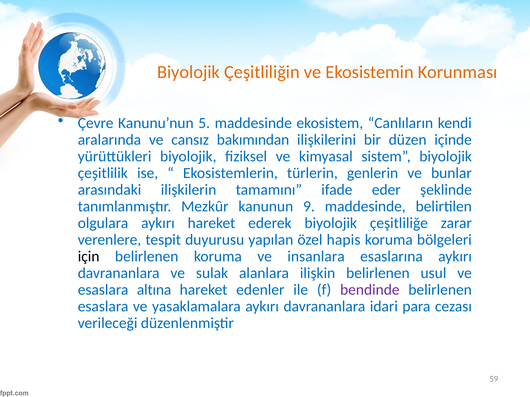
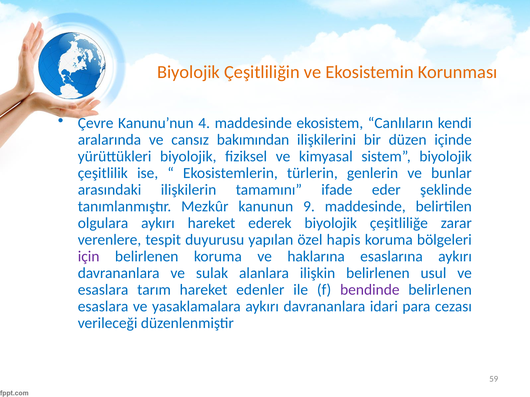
5: 5 -> 4 (204, 123)
için colour: black -> purple (89, 257)
insanlara: insanlara -> haklarına (316, 257)
altına: altına -> tarım (154, 290)
